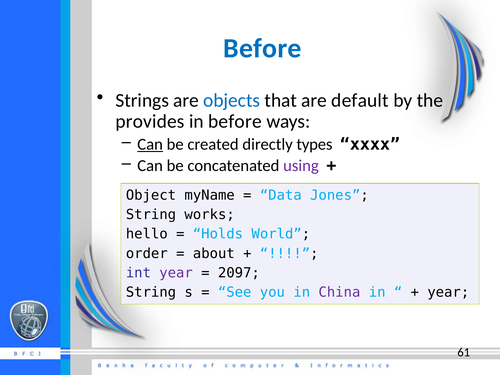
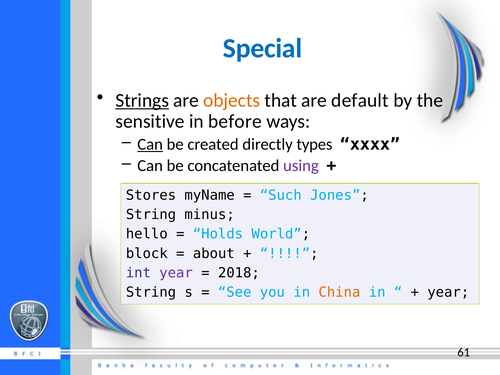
Before: Before -> Special (263, 48)
Strings underline: none -> present (142, 100)
objects colour: blue -> orange (232, 100)
provides: provides -> sensitive (150, 121)
Object: Object -> Stores (151, 195)
Data: Data -> Such (281, 195)
works: works -> minus (210, 215)
order: order -> block (147, 253)
2097: 2097 -> 2018 (239, 273)
China colour: purple -> orange (339, 292)
